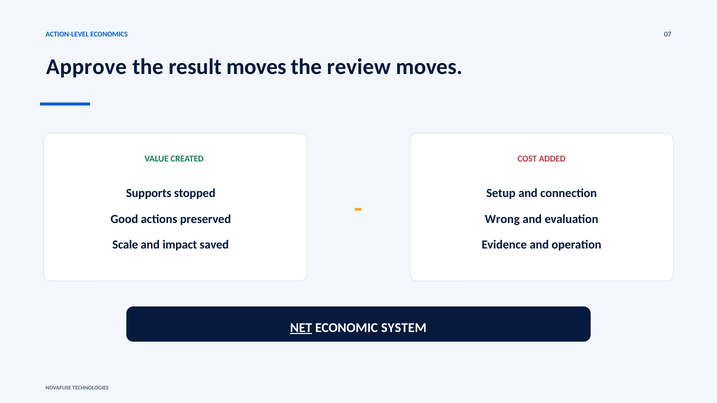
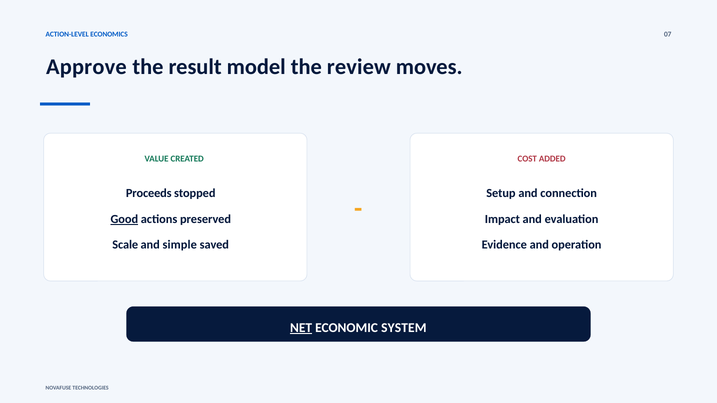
result moves: moves -> model (256, 67)
Supports: Supports -> Proceeds (149, 193)
Good underline: none -> present (124, 219)
Wrong: Wrong -> Impact (502, 219)
impact: impact -> simple (180, 245)
